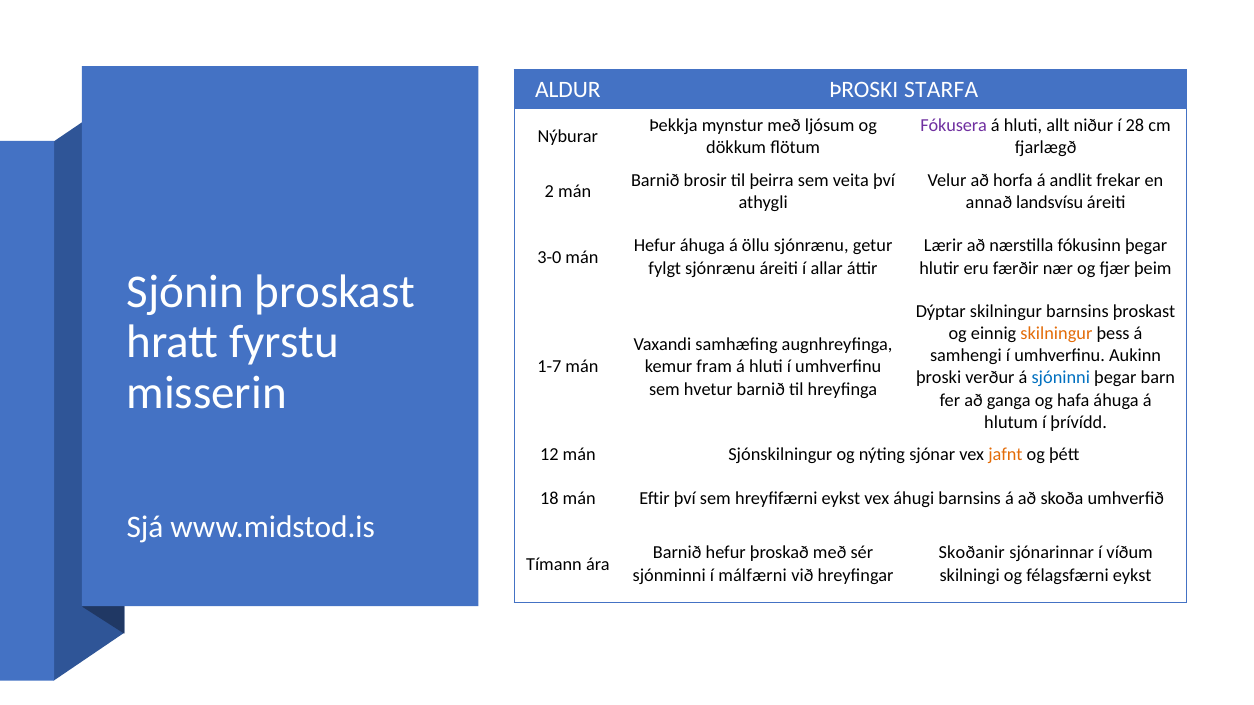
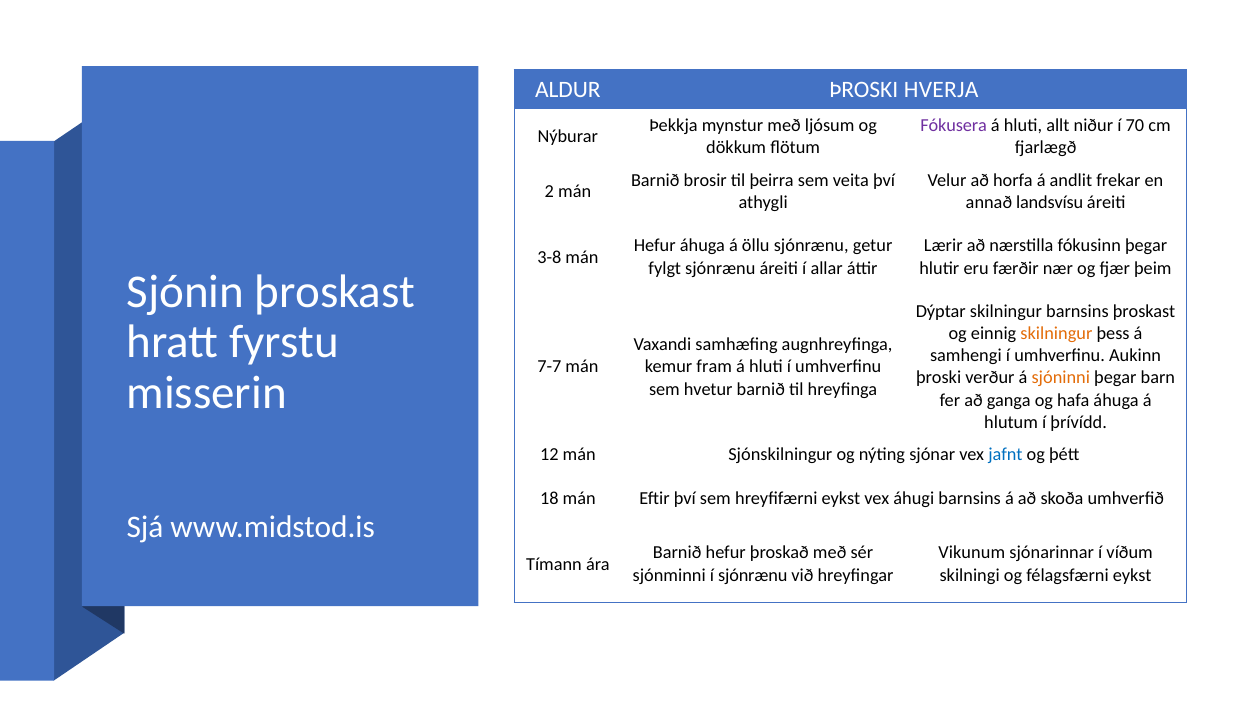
STARFA: STARFA -> HVERJA (941, 90)
28: 28 -> 70 (1135, 125)
3-0: 3-0 -> 3-8 (549, 257)
1-7: 1-7 -> 7-7 (549, 367)
sjóninni colour: blue -> orange (1061, 378)
jafnt colour: orange -> blue (1005, 455)
Skoðanir: Skoðanir -> Vikunum (972, 553)
í málfærni: málfærni -> sjónrænu (753, 575)
